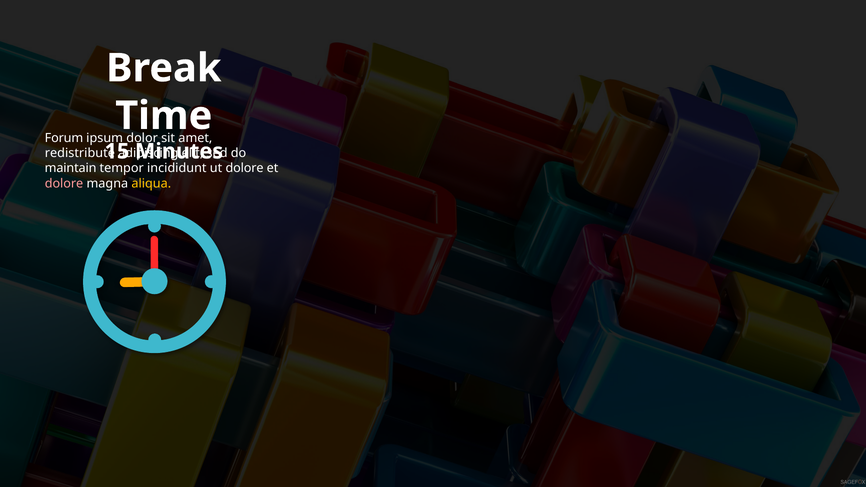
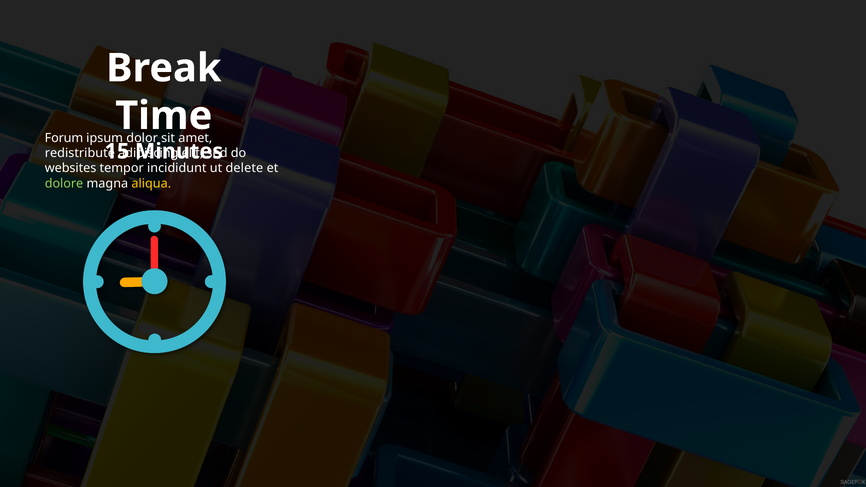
maintain: maintain -> websites (71, 168)
dolore: dolore -> delete (244, 168)
dolore colour: pink -> light green (64, 183)
